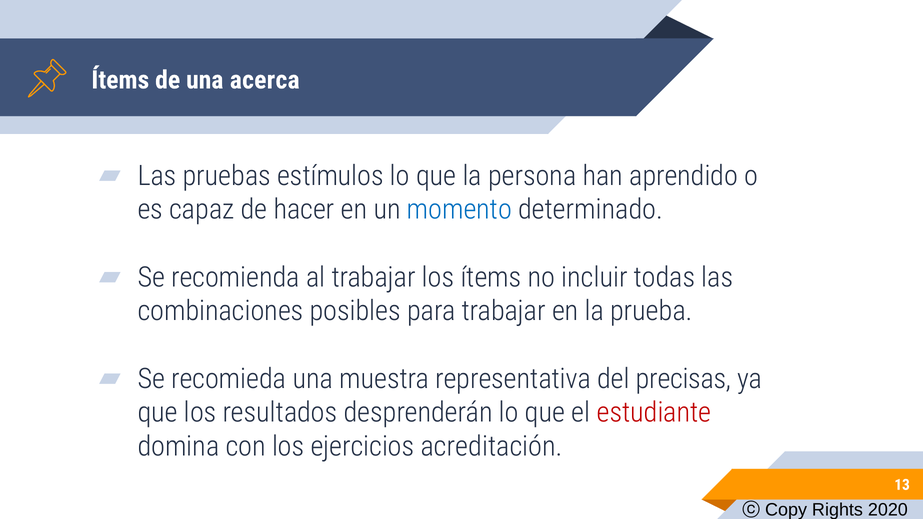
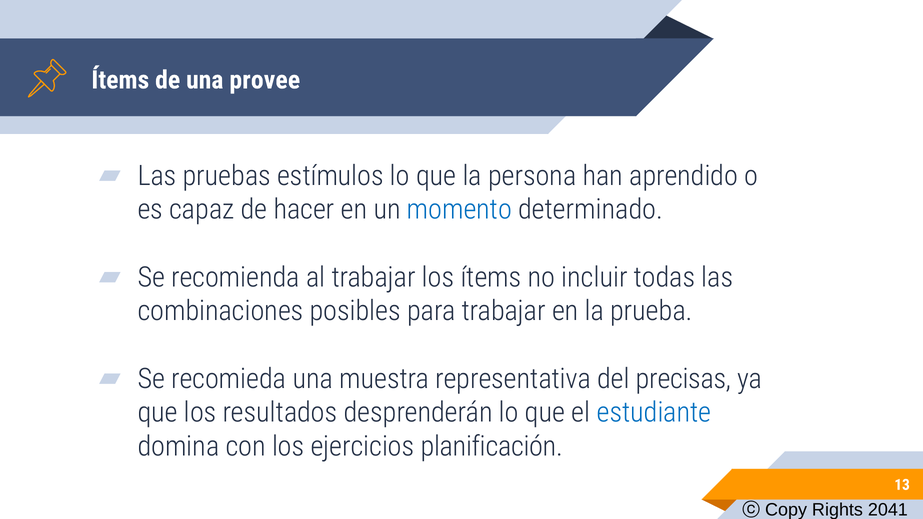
acerca: acerca -> provee (265, 80)
estudiante colour: red -> blue (654, 413)
acreditación: acreditación -> planificación (492, 447)
2020: 2020 -> 2041 (888, 510)
